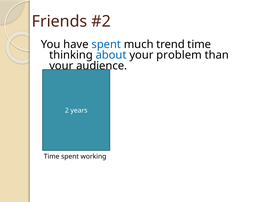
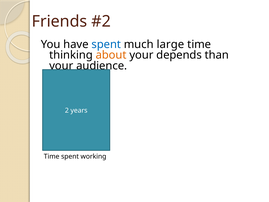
trend: trend -> large (170, 44)
about colour: blue -> orange (111, 55)
problem: problem -> depends (179, 55)
